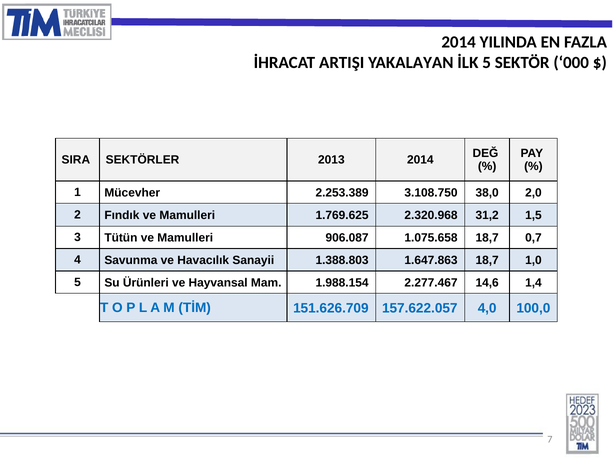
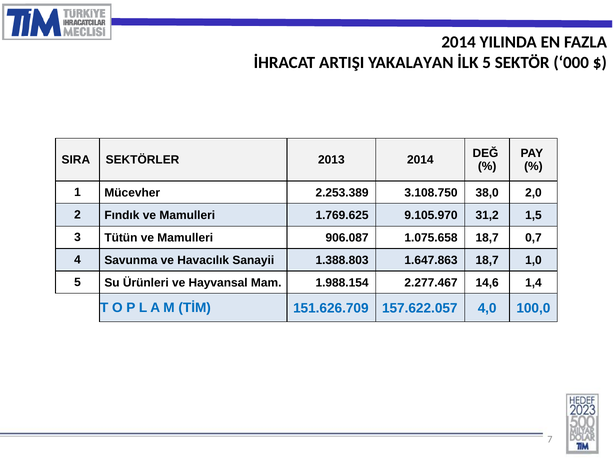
2.320.968: 2.320.968 -> 9.105.970 (431, 215)
